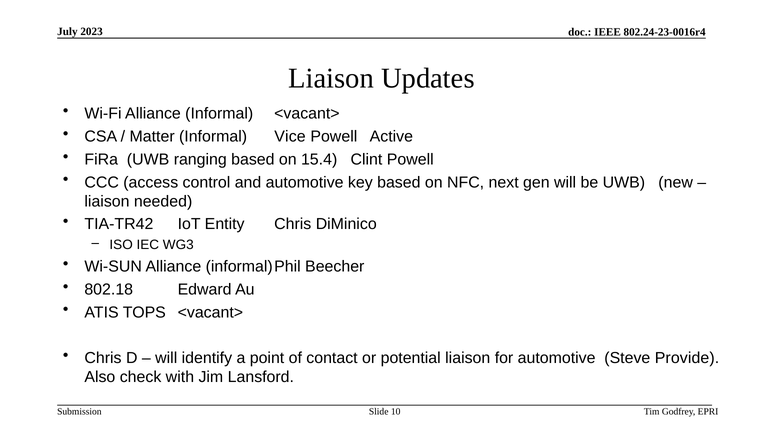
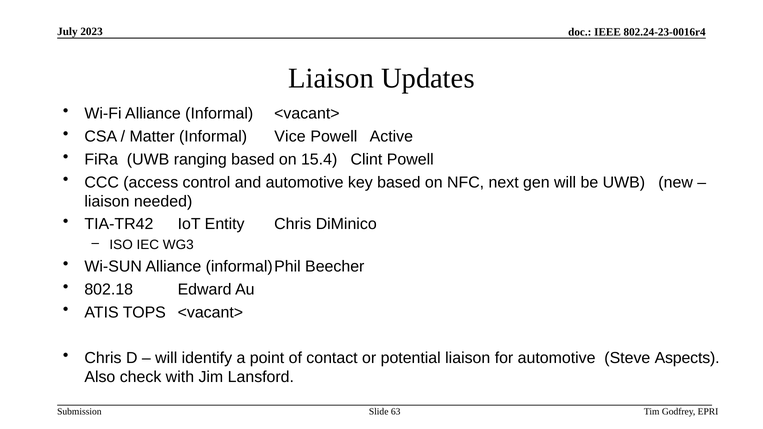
Provide: Provide -> Aspects (687, 358)
10: 10 -> 63 (396, 412)
